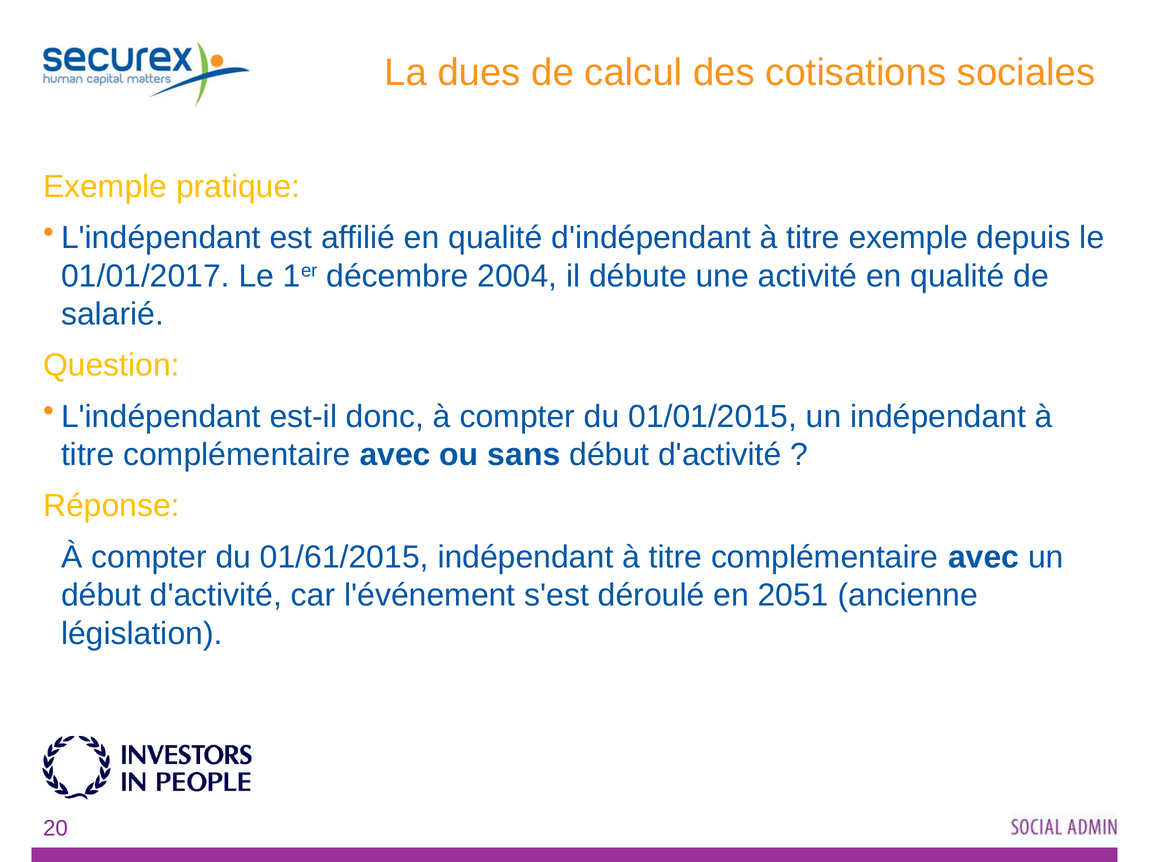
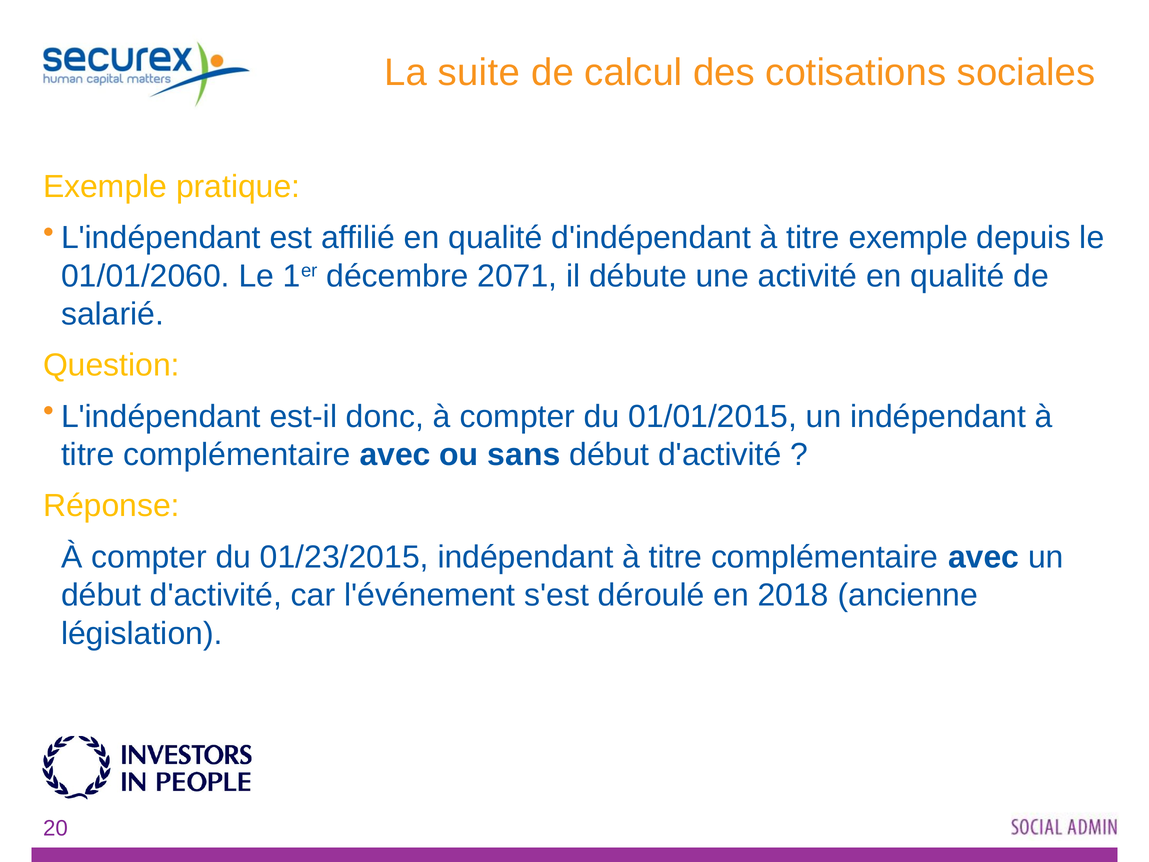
dues: dues -> suite (479, 73)
01/01/2017: 01/01/2017 -> 01/01/2060 (145, 276)
2004: 2004 -> 2071 (517, 276)
01/61/2015: 01/61/2015 -> 01/23/2015 (344, 557)
2051: 2051 -> 2018 (793, 595)
